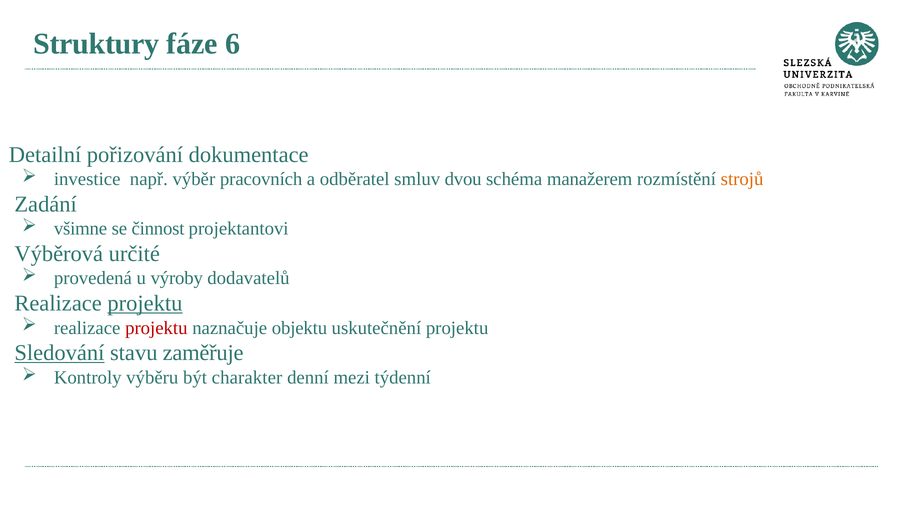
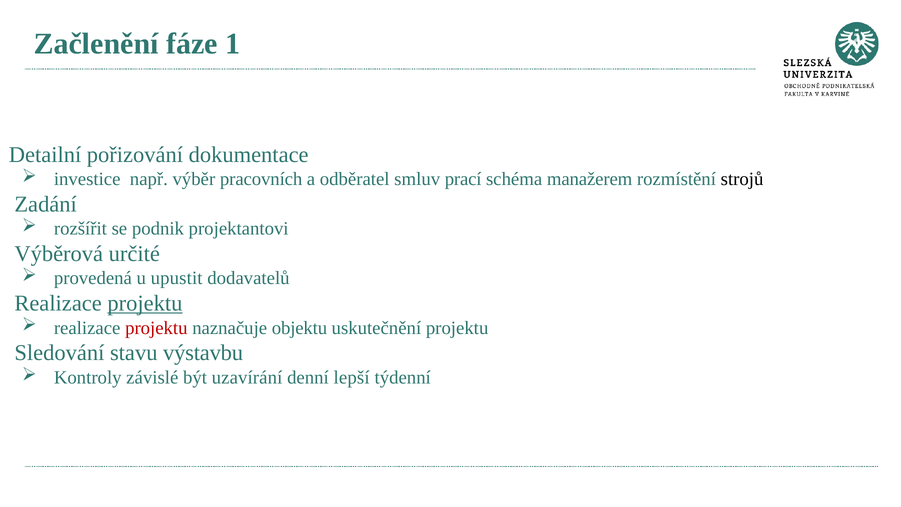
Struktury: Struktury -> Začlenění (96, 44)
6: 6 -> 1 (233, 44)
dvou: dvou -> prací (463, 179)
strojů colour: orange -> black (742, 179)
všimne: všimne -> rozšířit (80, 229)
činnost: činnost -> podnik (158, 229)
výroby: výroby -> upustit (177, 278)
Sledování underline: present -> none (59, 353)
zaměřuje: zaměřuje -> výstavbu (203, 353)
výběru: výběru -> závislé (152, 377)
charakter: charakter -> uzavírání (247, 377)
mezi: mezi -> lepší (352, 377)
